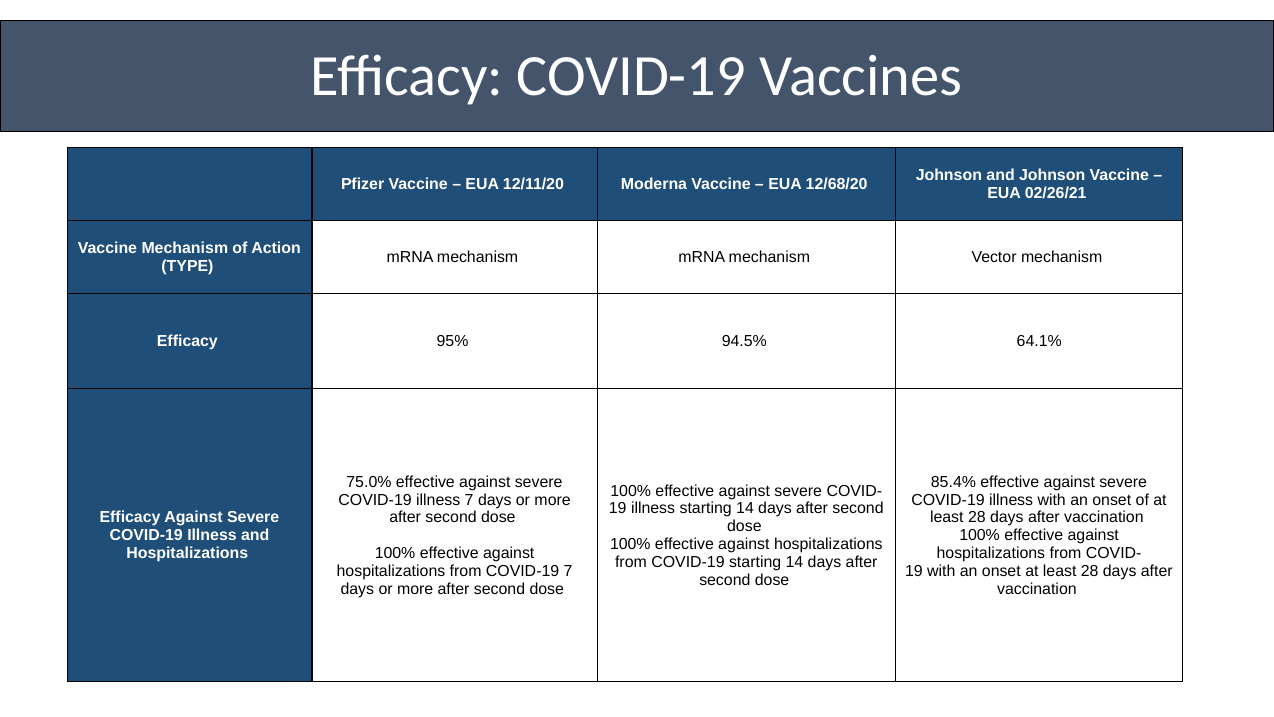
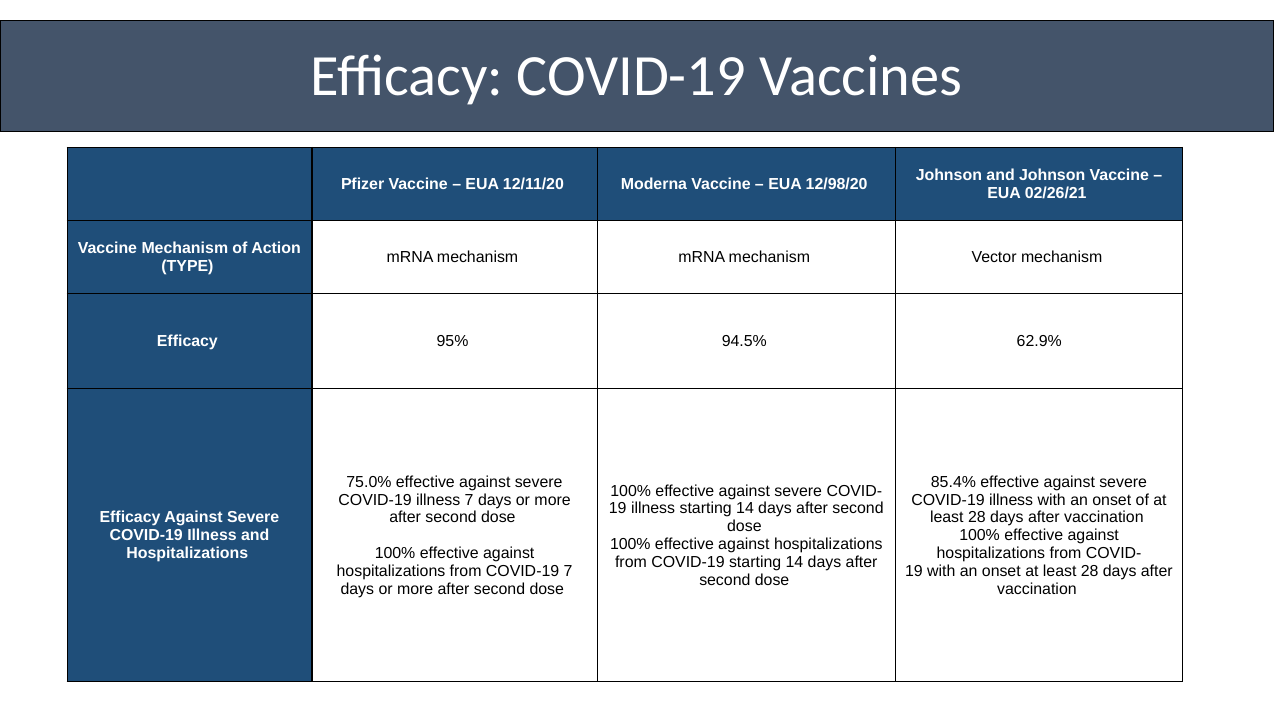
12/68/20: 12/68/20 -> 12/98/20 (837, 184)
64.1%: 64.1% -> 62.9% (1039, 341)
